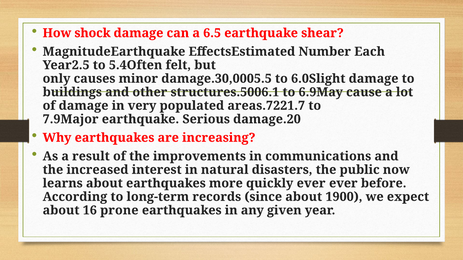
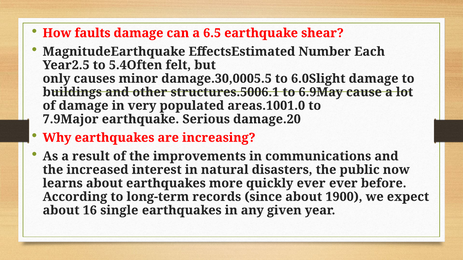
shock: shock -> faults (93, 33)
areas.7221.7: areas.7221.7 -> areas.1001.0 (266, 106)
prone: prone -> single (119, 211)
